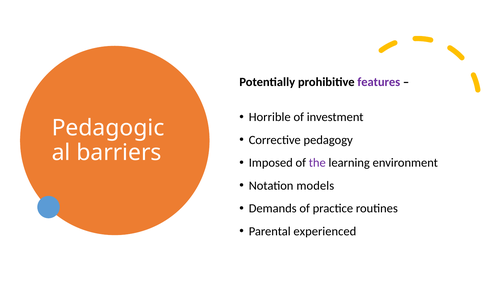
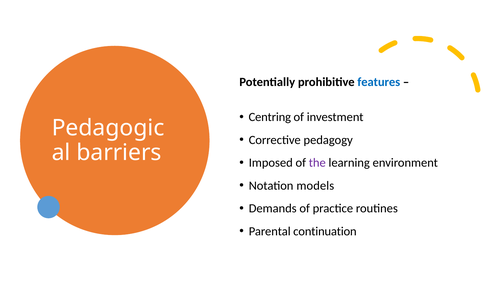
features colour: purple -> blue (379, 82)
Horrible: Horrible -> Centring (270, 117)
experienced: experienced -> continuation (325, 232)
